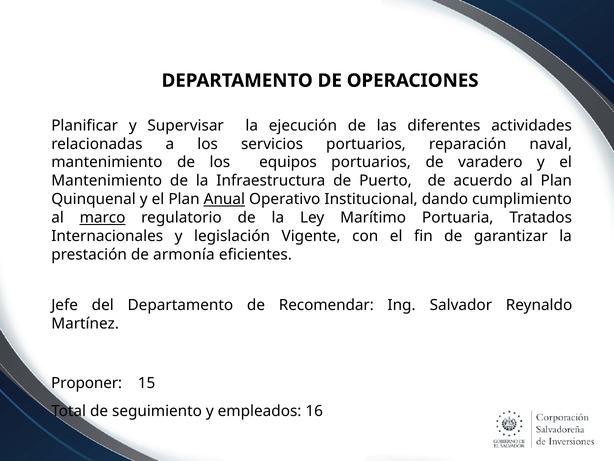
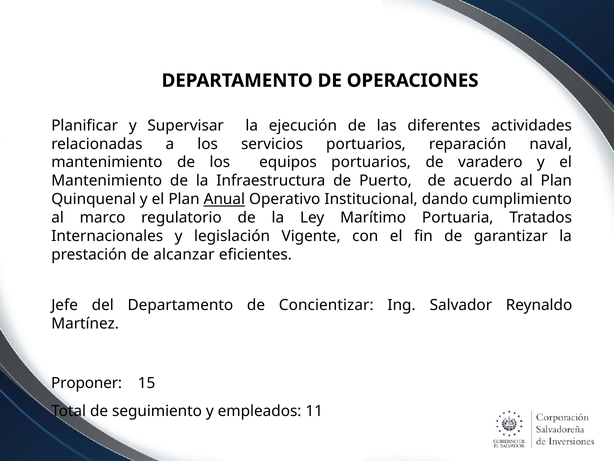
marco underline: present -> none (103, 217)
armonía: armonía -> alcanzar (184, 254)
Recomendar: Recomendar -> Concientizar (326, 305)
16: 16 -> 11 (314, 411)
